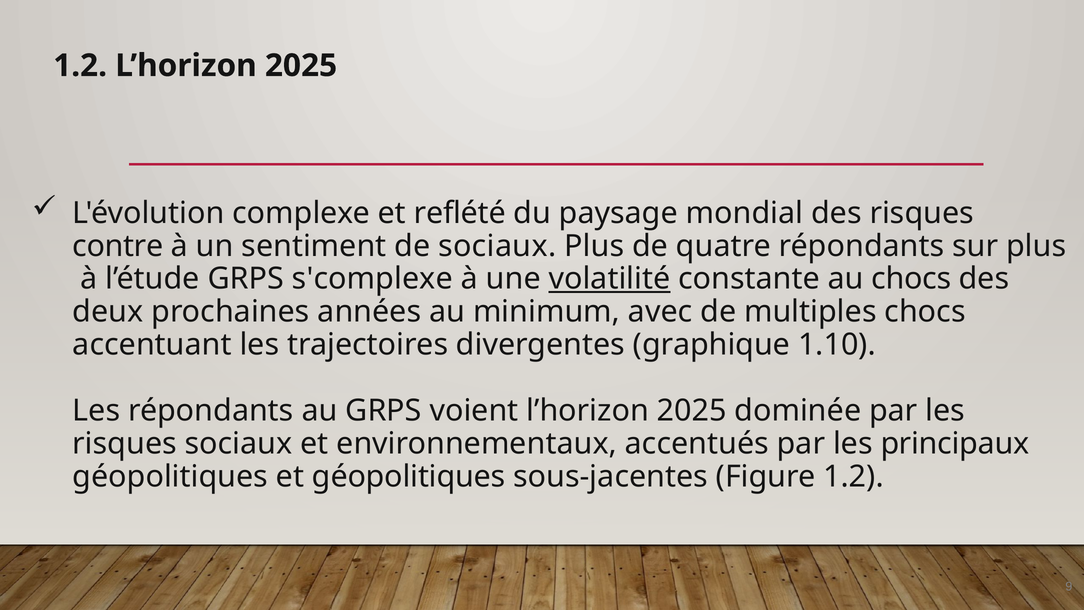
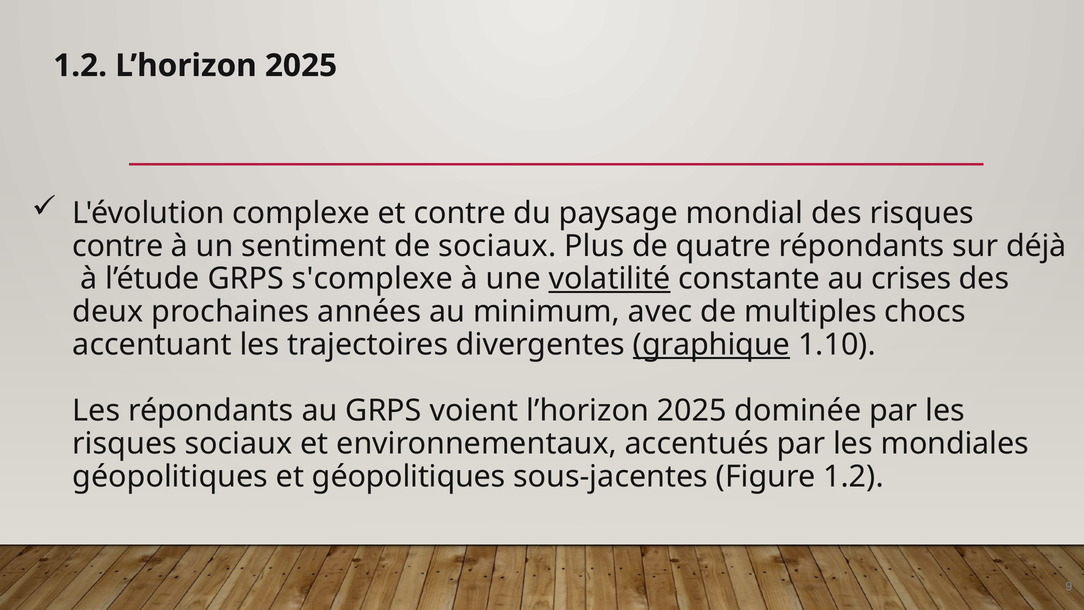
et reflété: reflété -> contre (460, 213)
sur plus: plus -> déjà (1036, 246)
au chocs: chocs -> crises (911, 279)
graphique underline: none -> present (712, 345)
principaux: principaux -> mondiales (955, 444)
